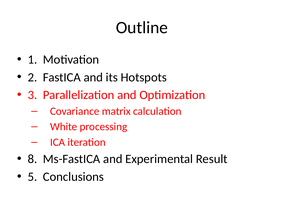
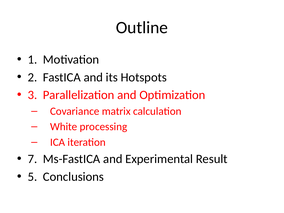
8: 8 -> 7 (32, 159)
